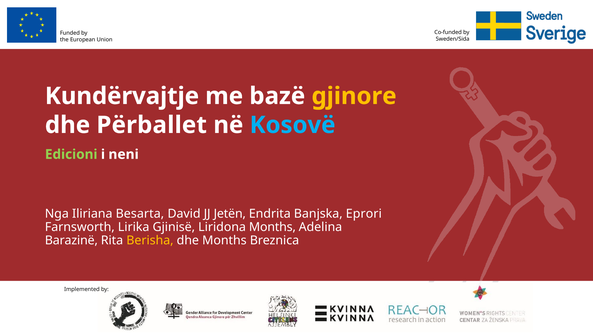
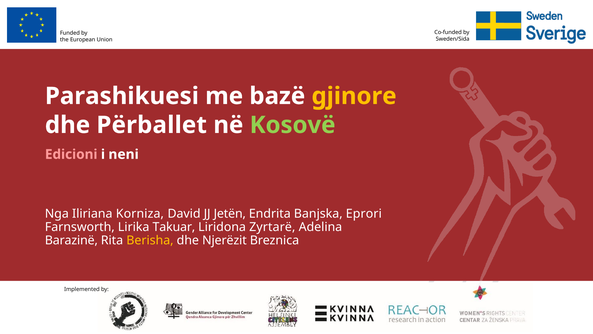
Kundërvajtje: Kundërvajtje -> Parashikuesi (122, 96)
Kosovë colour: light blue -> light green (293, 125)
Edicioni colour: light green -> pink (71, 154)
Besarta: Besarta -> Korniza (140, 213)
Gjinisë: Gjinisë -> Takuar (174, 227)
Liridona Months: Months -> Zyrtarë (272, 227)
dhe Months: Months -> Njerëzit (224, 240)
